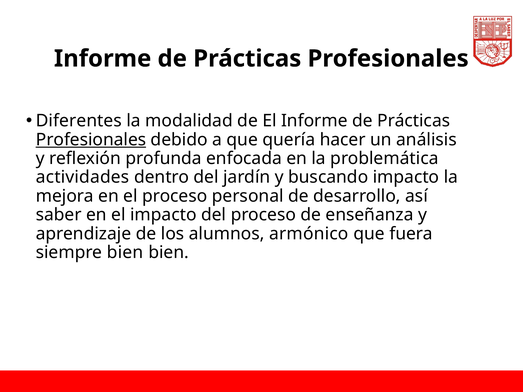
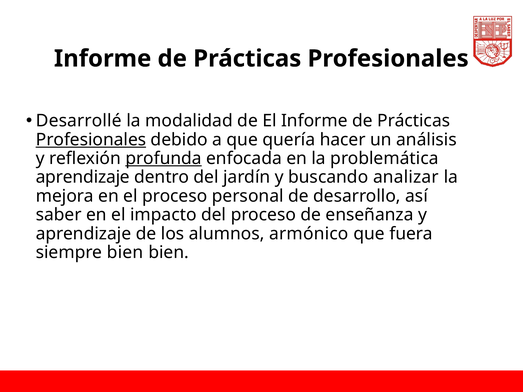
Diferentes: Diferentes -> Desarrollé (79, 121)
profunda underline: none -> present (163, 159)
actividades: actividades -> aprendizaje (83, 177)
buscando impacto: impacto -> analizar (406, 177)
